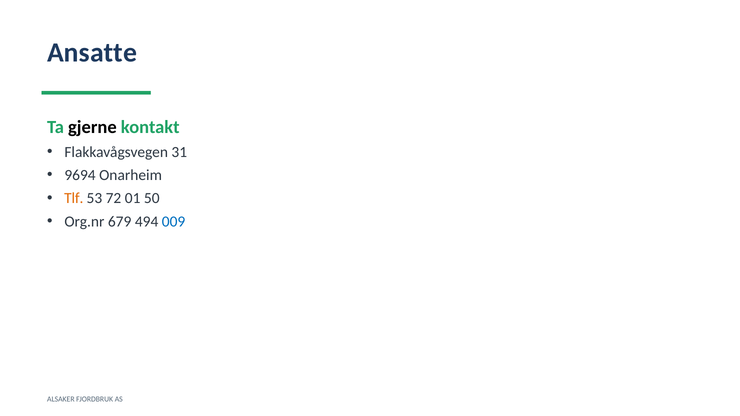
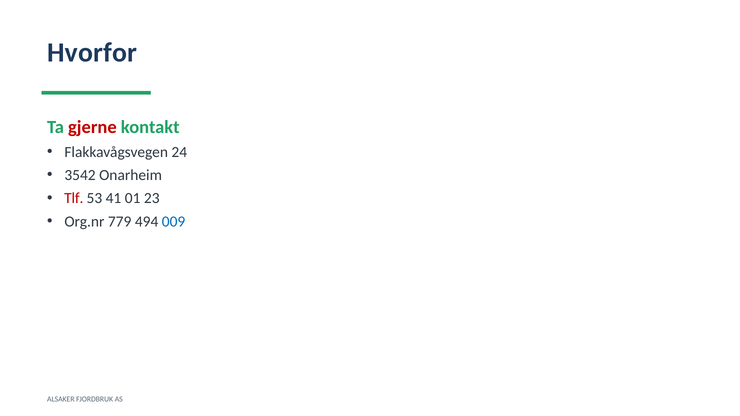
Ansatte: Ansatte -> Hvorfor (92, 53)
gjerne colour: black -> red (92, 127)
31: 31 -> 24 (179, 152)
9694: 9694 -> 3542 (80, 175)
Tlf colour: orange -> red (74, 198)
72: 72 -> 41 (113, 198)
50: 50 -> 23 (152, 198)
679: 679 -> 779 (120, 222)
